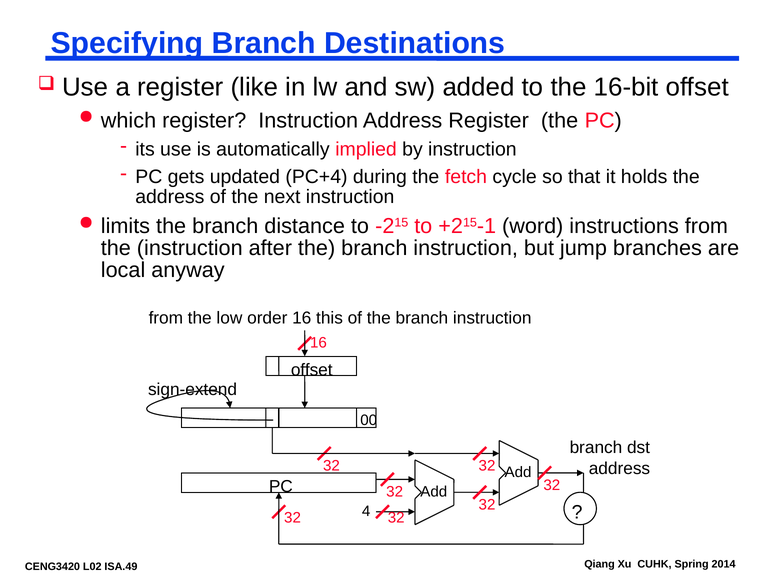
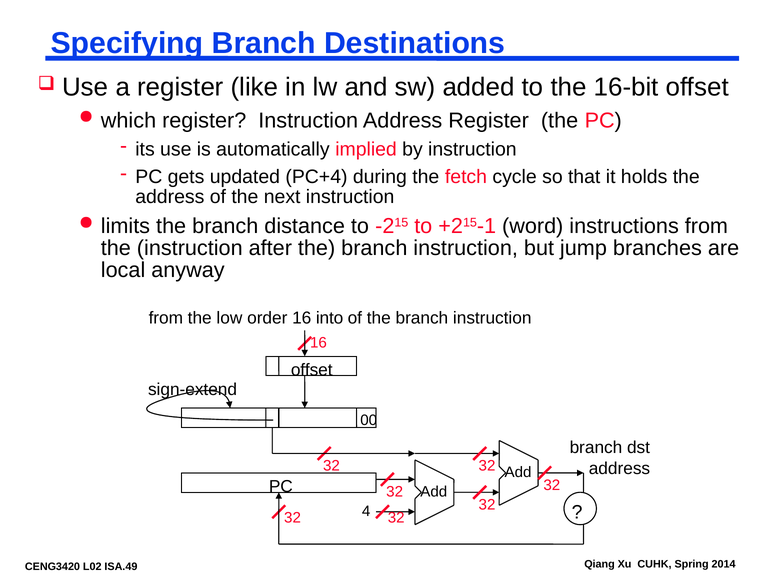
this: this -> into (330, 318)
